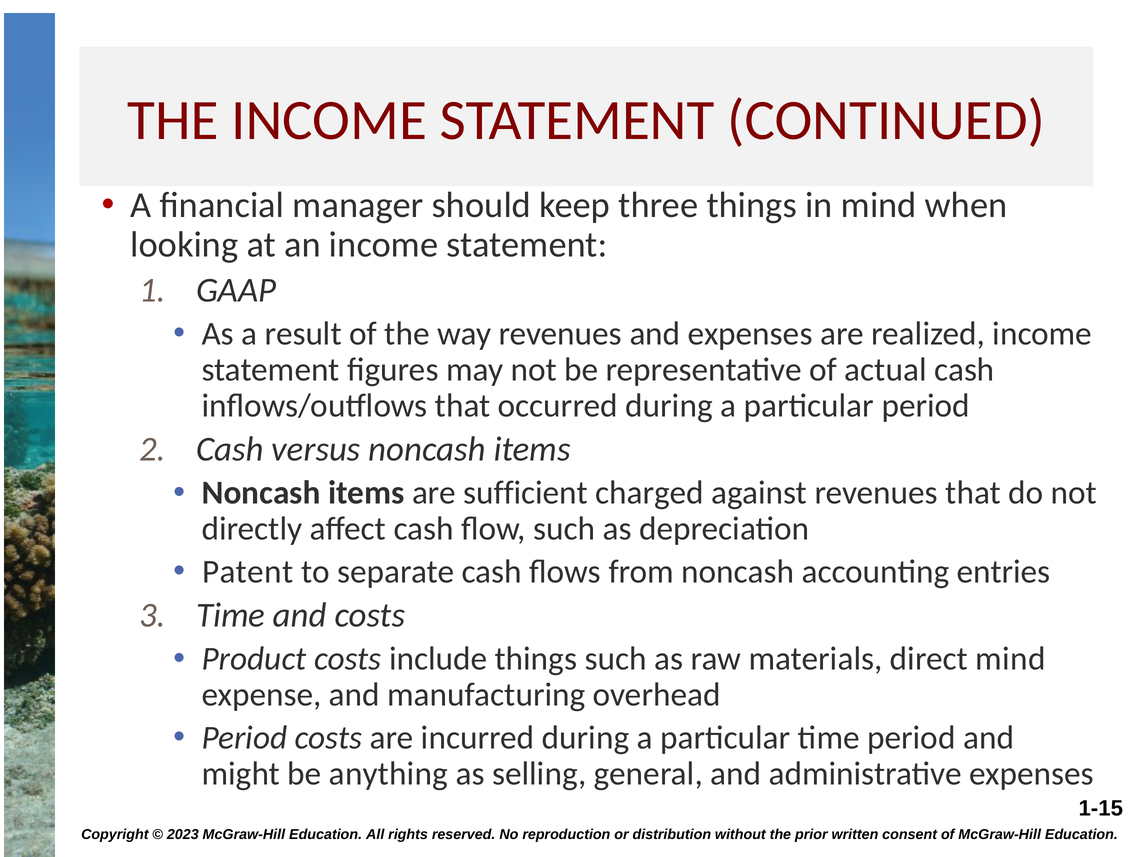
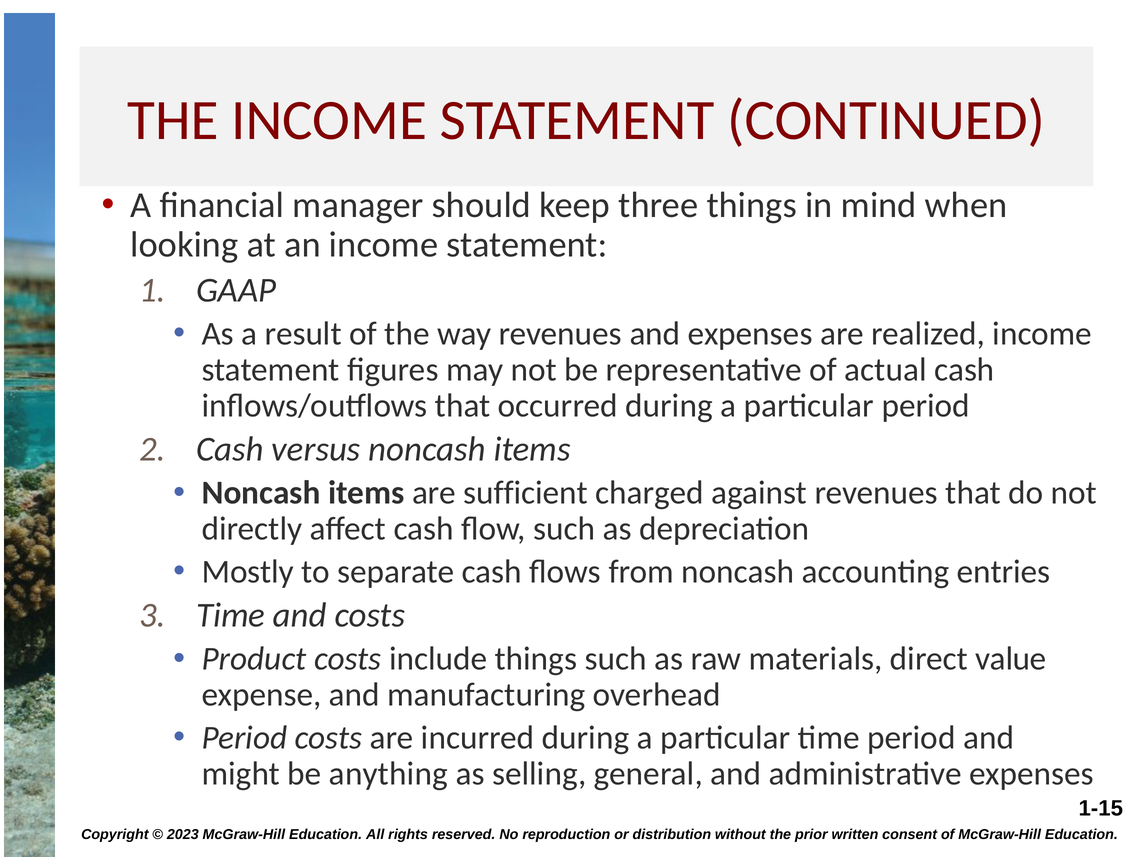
Patent: Patent -> Mostly (248, 571)
direct mind: mind -> value (1011, 659)
